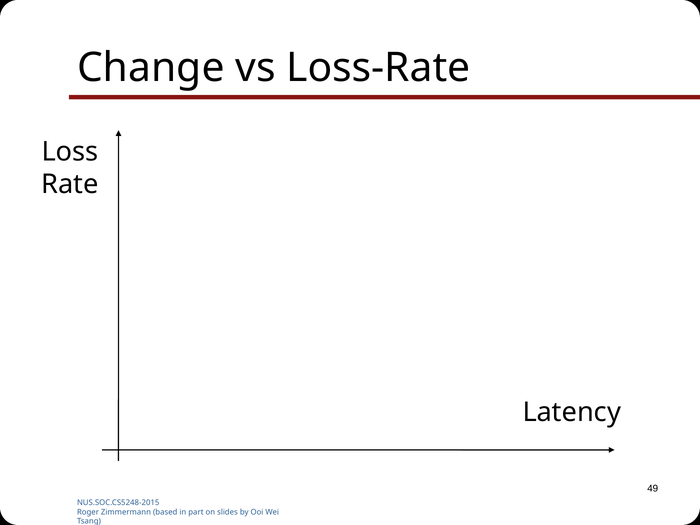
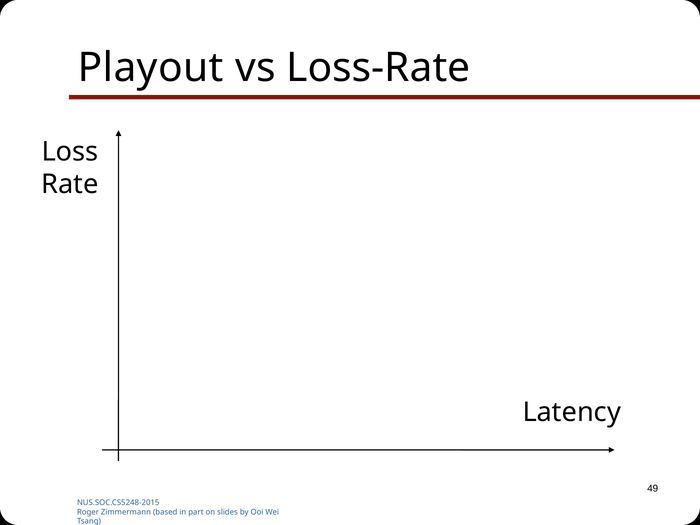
Change: Change -> Playout (151, 68)
